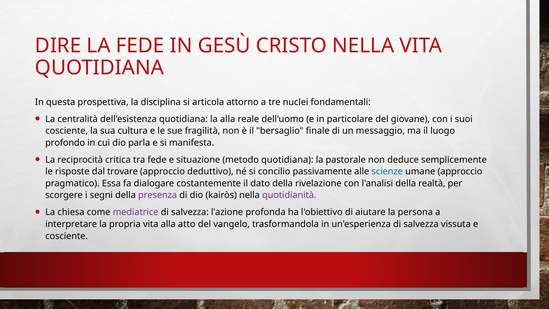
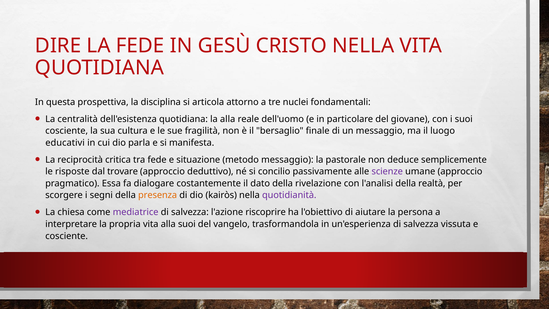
profondo: profondo -> educativi (65, 143)
metodo quotidiana: quotidiana -> messaggio (287, 160)
scienze colour: blue -> purple (387, 171)
presenza colour: purple -> orange (158, 195)
profonda: profonda -> riscoprire (266, 212)
alla atto: atto -> suoi (187, 224)
